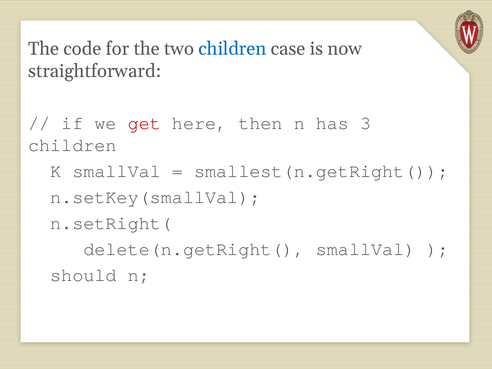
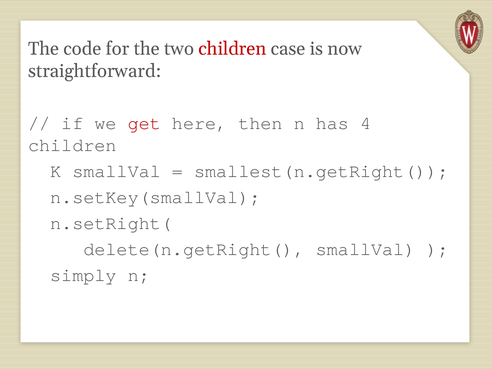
children colour: blue -> red (232, 49)
3: 3 -> 4 (366, 123)
should: should -> simply (83, 275)
